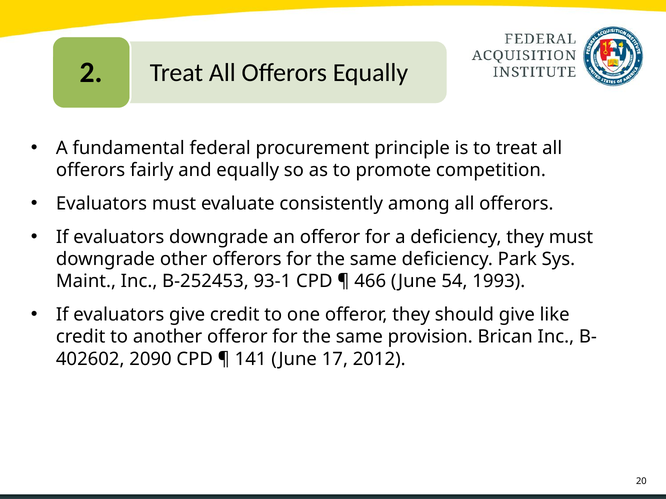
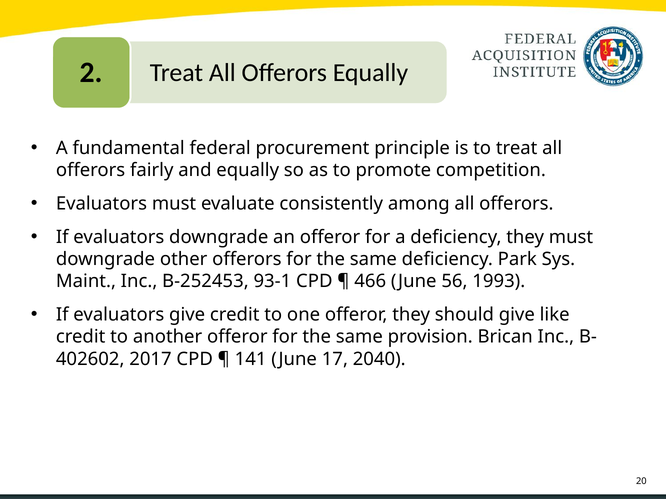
54: 54 -> 56 (454, 282)
2090: 2090 -> 2017 (150, 359)
2012: 2012 -> 2040 (379, 359)
